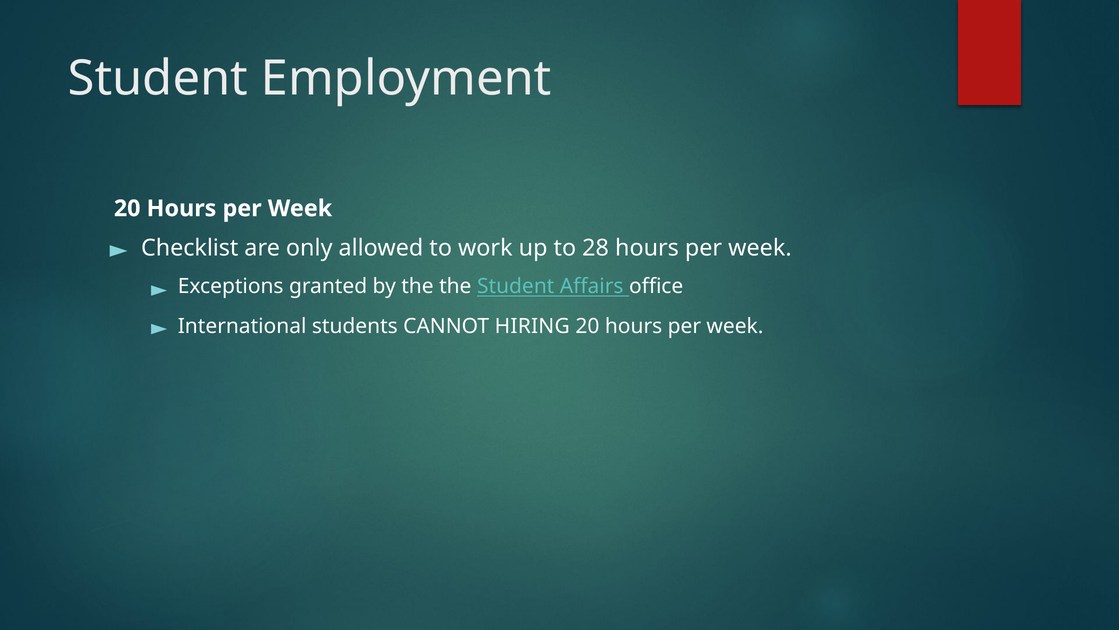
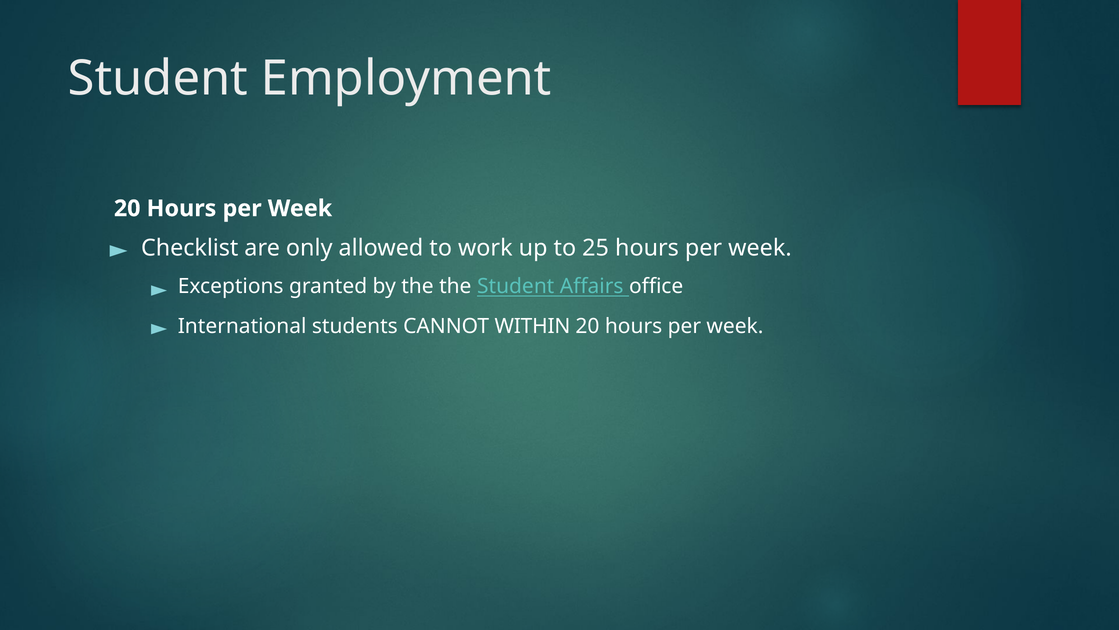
28: 28 -> 25 (596, 248)
HIRING: HIRING -> WITHIN (532, 326)
